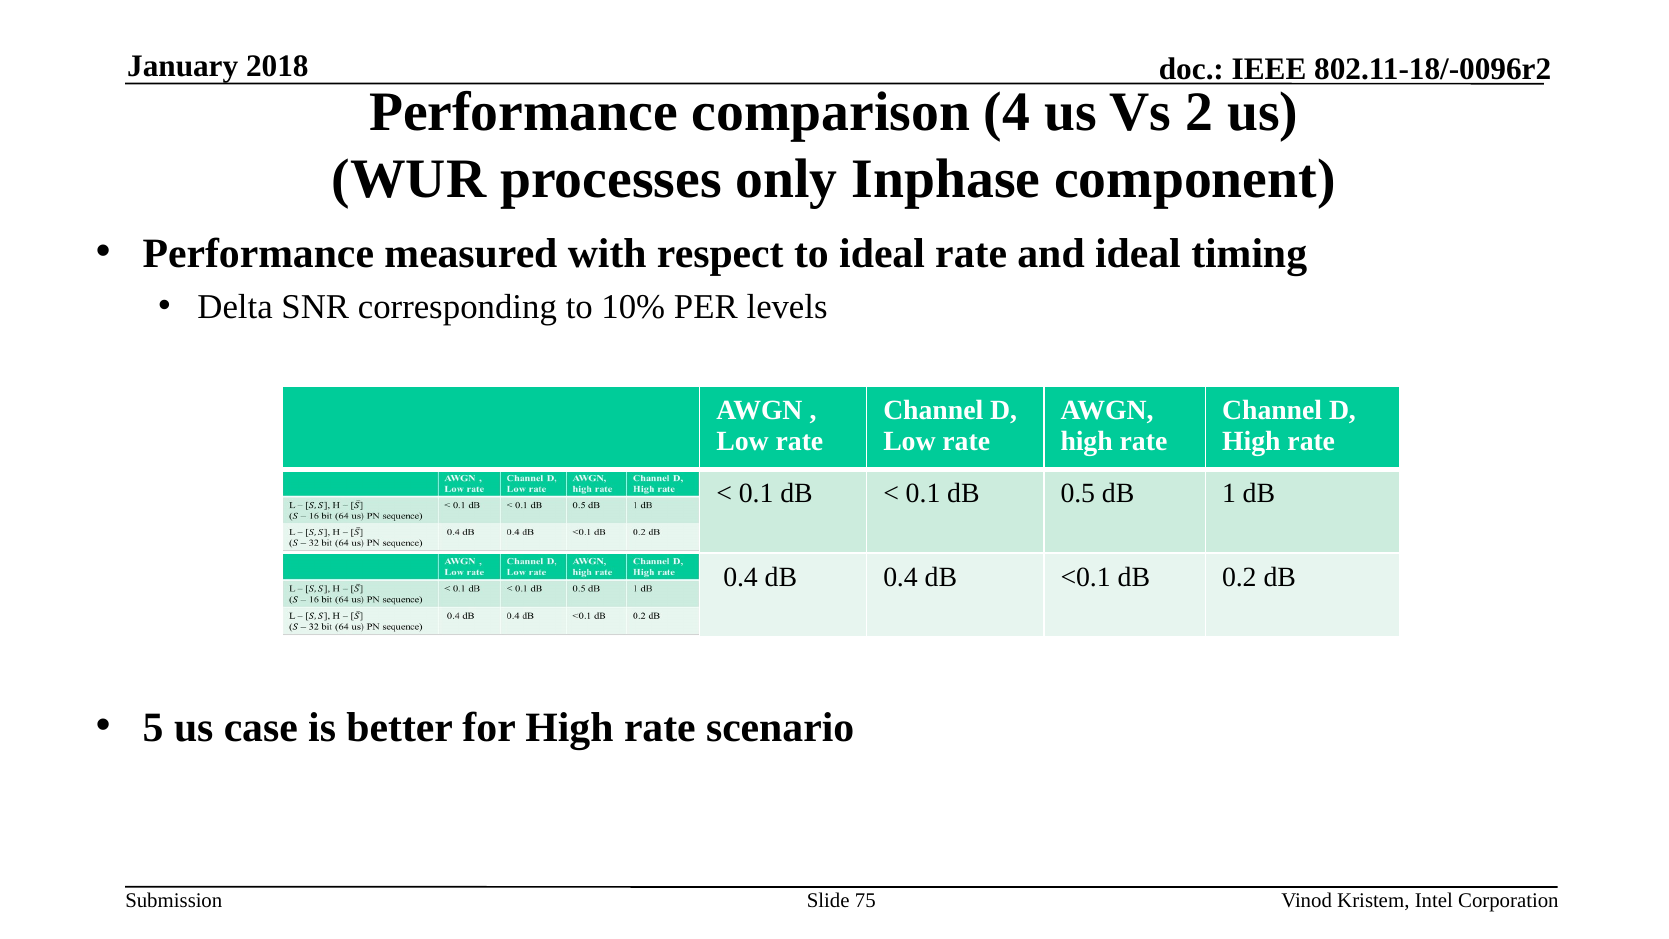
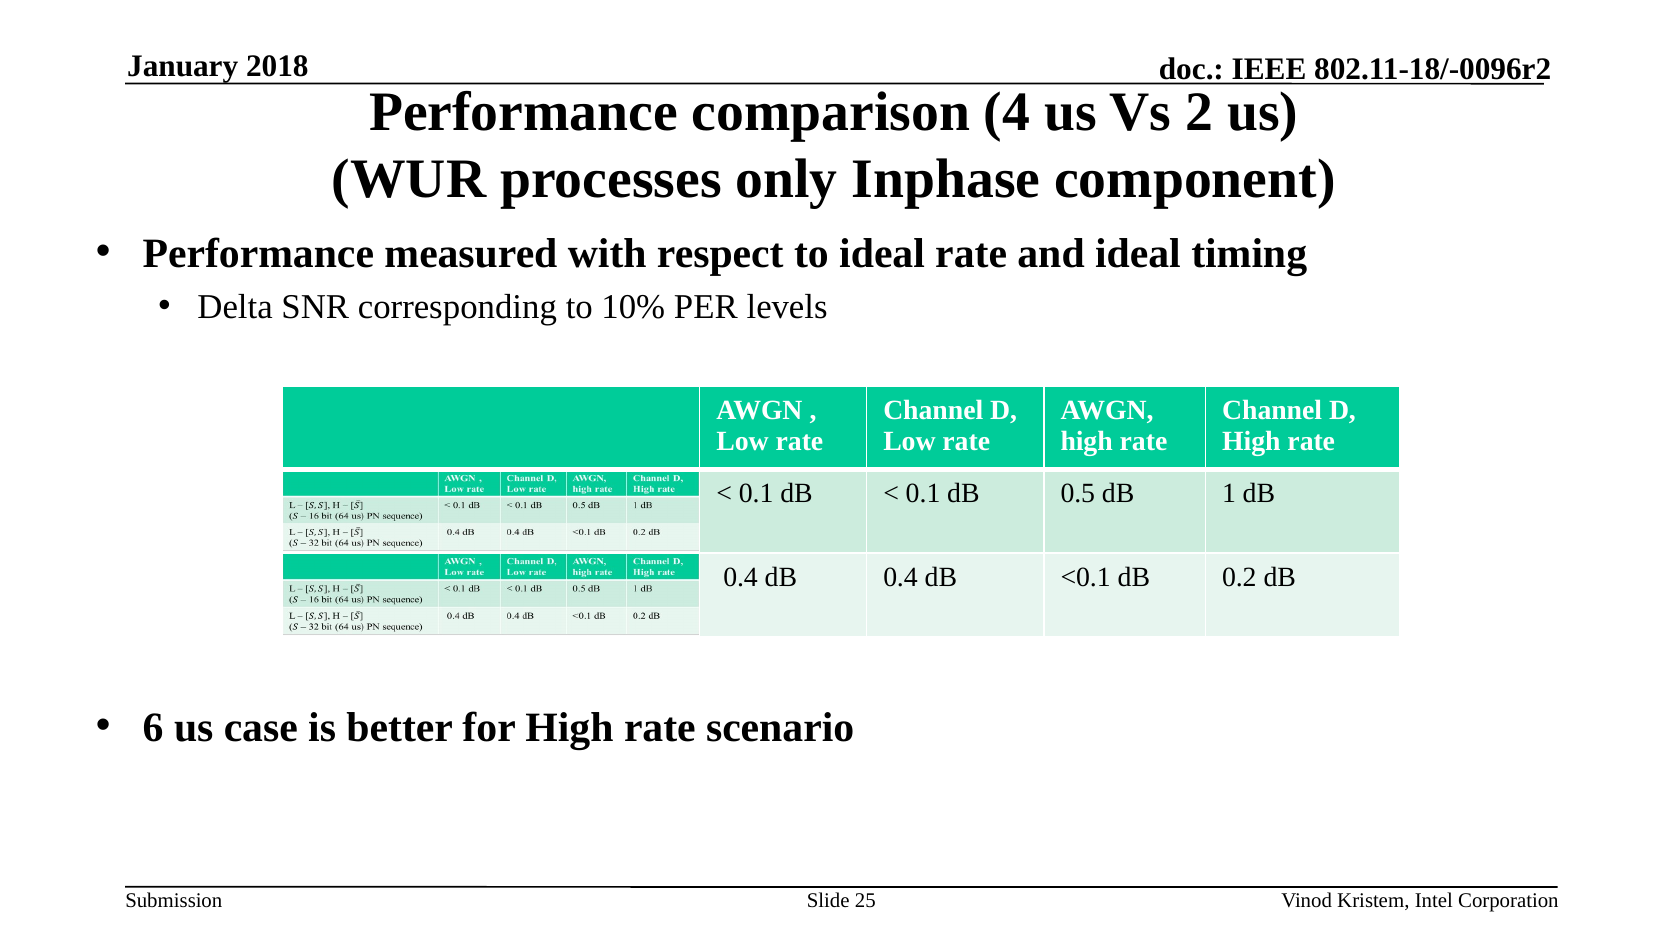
5: 5 -> 6 (153, 727)
75: 75 -> 25 (865, 900)
